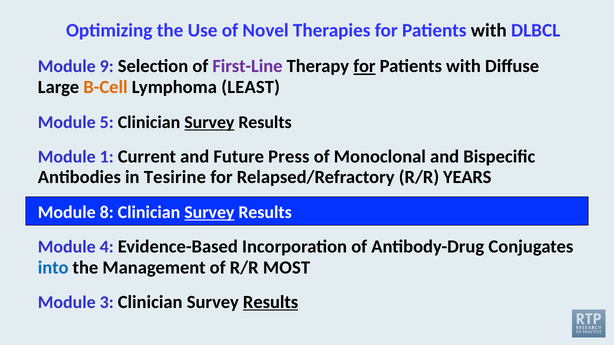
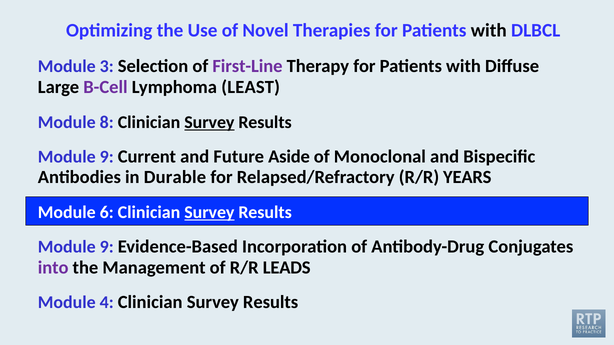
9: 9 -> 3 (107, 67)
for underline: present -> none (364, 66)
B-Cell colour: orange -> purple (105, 87)
5: 5 -> 8 (107, 122)
1: 1 -> 9 (107, 157)
Press: Press -> Aside (289, 157)
Tesirine: Tesirine -> Durable (175, 177)
8: 8 -> 6 (107, 213)
4: 4 -> 9 (107, 247)
into colour: blue -> purple (53, 268)
MOST: MOST -> LEADS (287, 268)
3: 3 -> 4 (107, 303)
Results underline: present -> none (271, 303)
